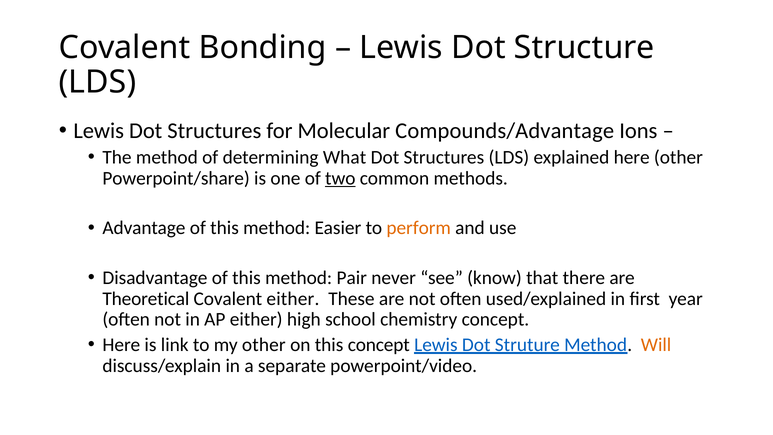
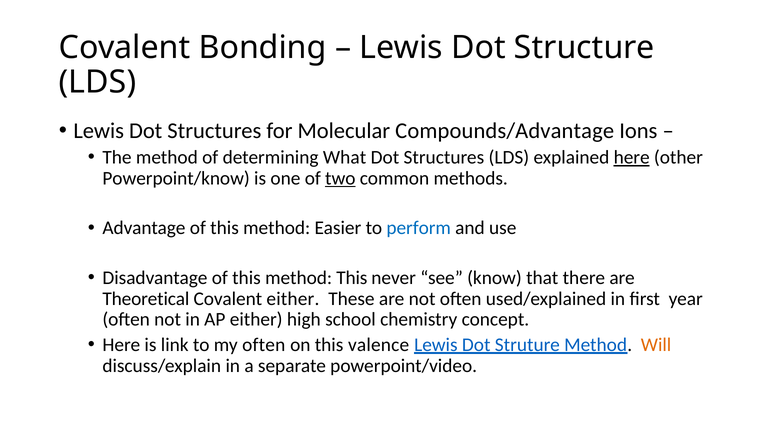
here underline: none -> present (632, 157)
Powerpoint/share: Powerpoint/share -> Powerpoint/know (176, 178)
perform colour: orange -> blue (419, 228)
method Pair: Pair -> This (352, 278)
my other: other -> often (264, 345)
this concept: concept -> valence (379, 345)
